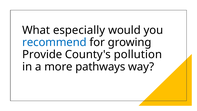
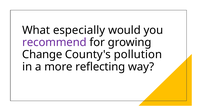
recommend colour: blue -> purple (54, 42)
Provide: Provide -> Change (42, 54)
pathways: pathways -> reflecting (100, 67)
